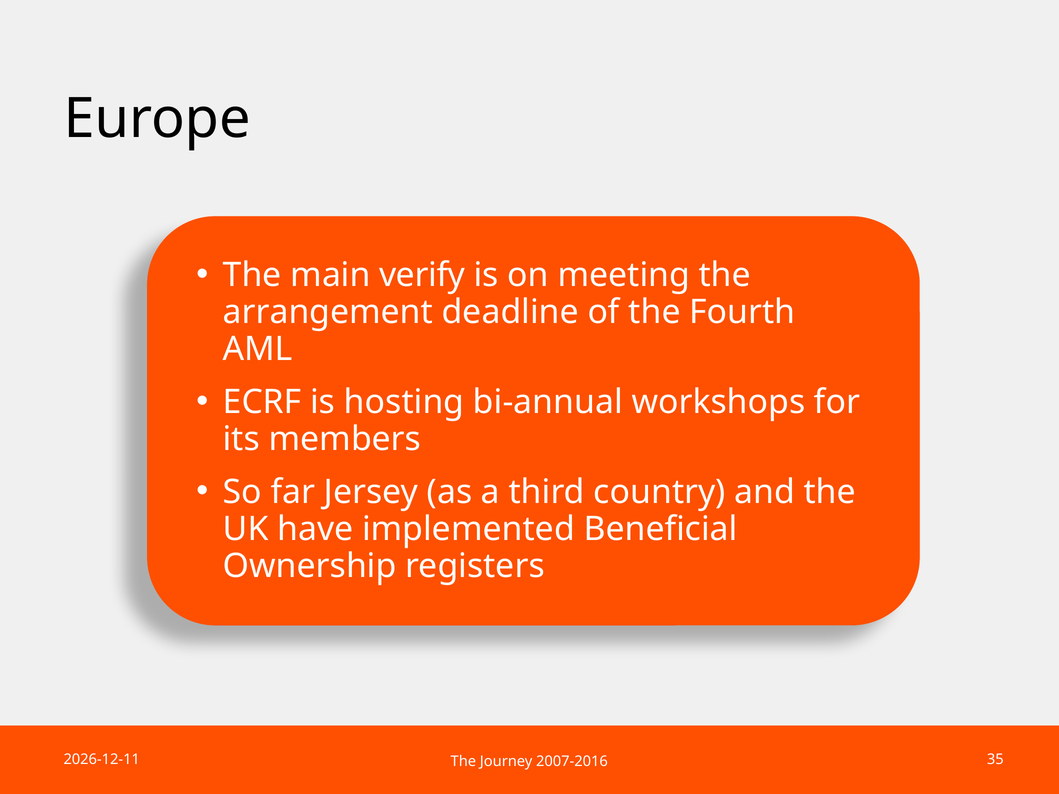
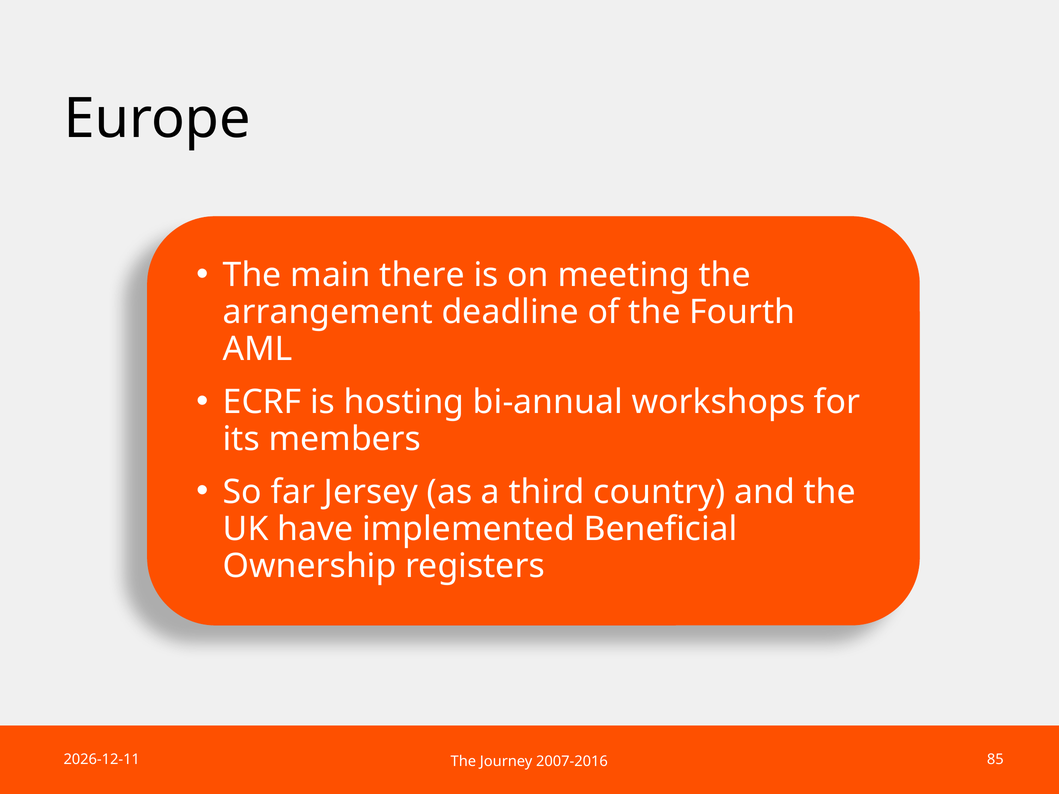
verify: verify -> there (422, 275)
35: 35 -> 85 (995, 760)
